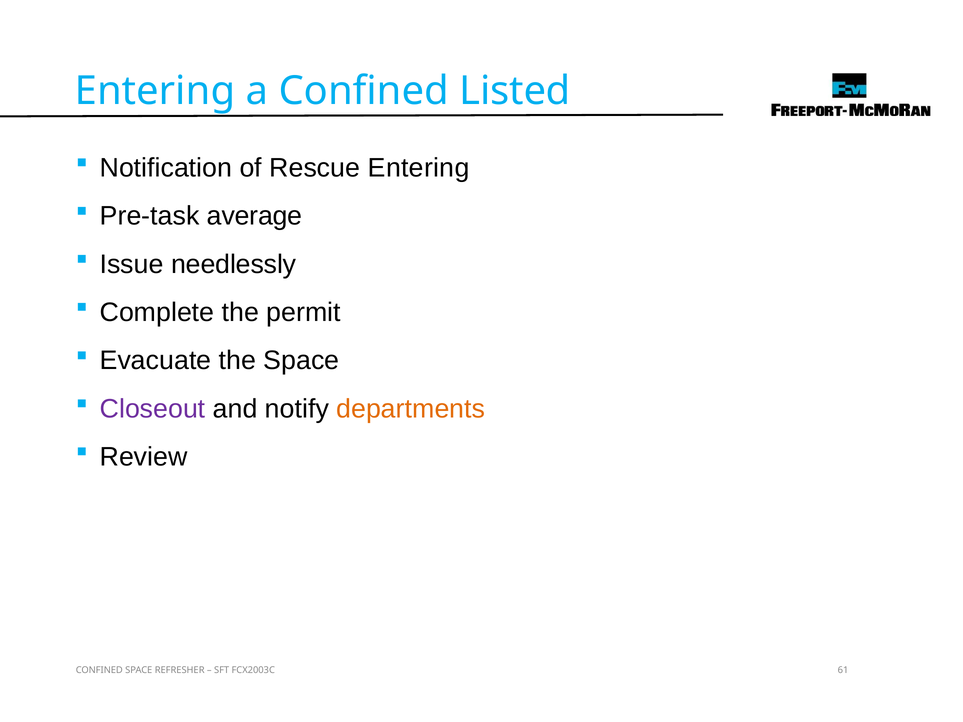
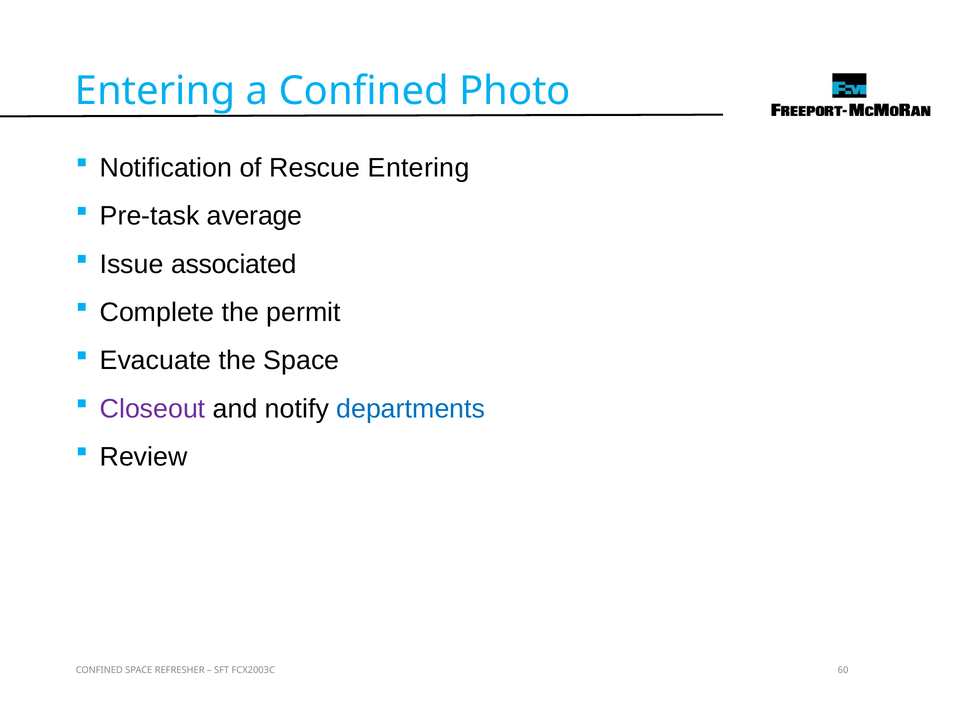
Listed: Listed -> Photo (515, 91)
needlessly: needlessly -> associated (234, 264)
departments colour: orange -> blue (411, 409)
61: 61 -> 60 (843, 670)
